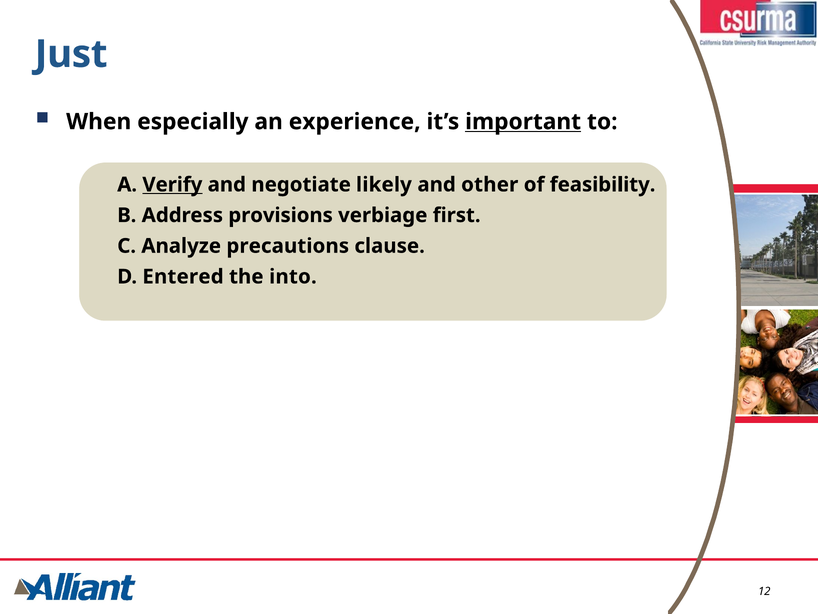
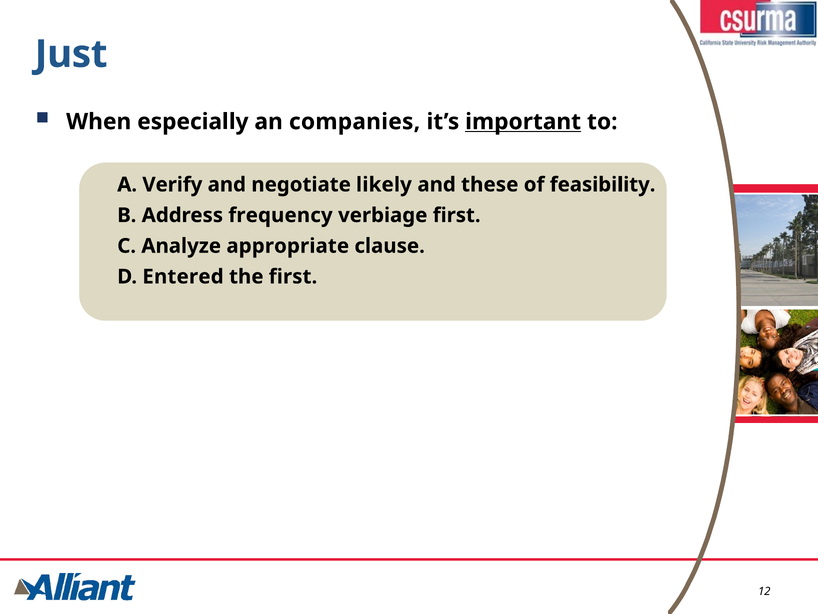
experience: experience -> companies (355, 122)
Verify underline: present -> none (172, 184)
other: other -> these (490, 184)
provisions: provisions -> frequency (280, 215)
precautions: precautions -> appropriate (288, 246)
the into: into -> first (293, 276)
